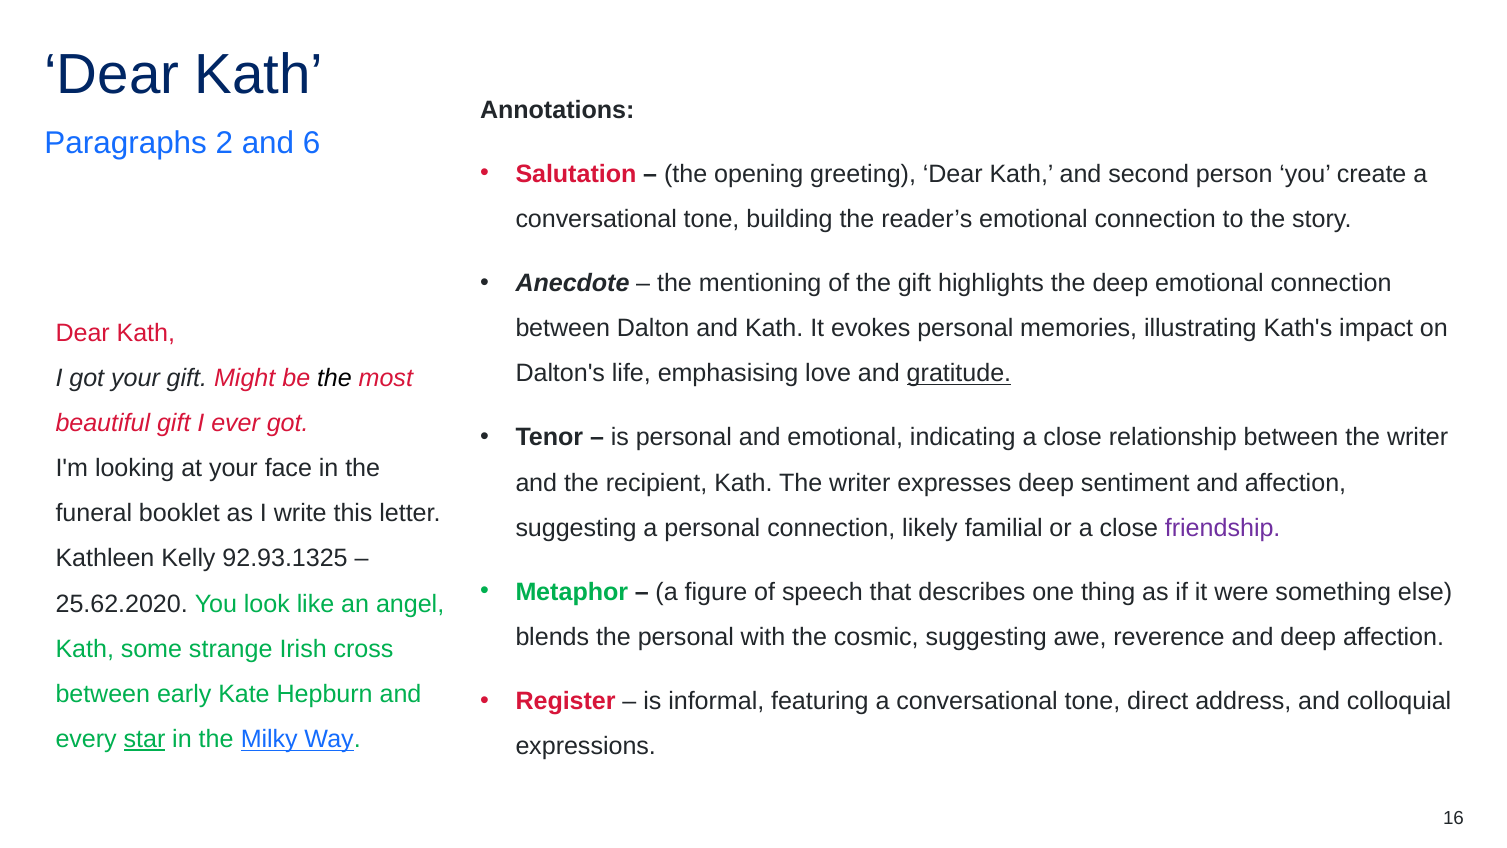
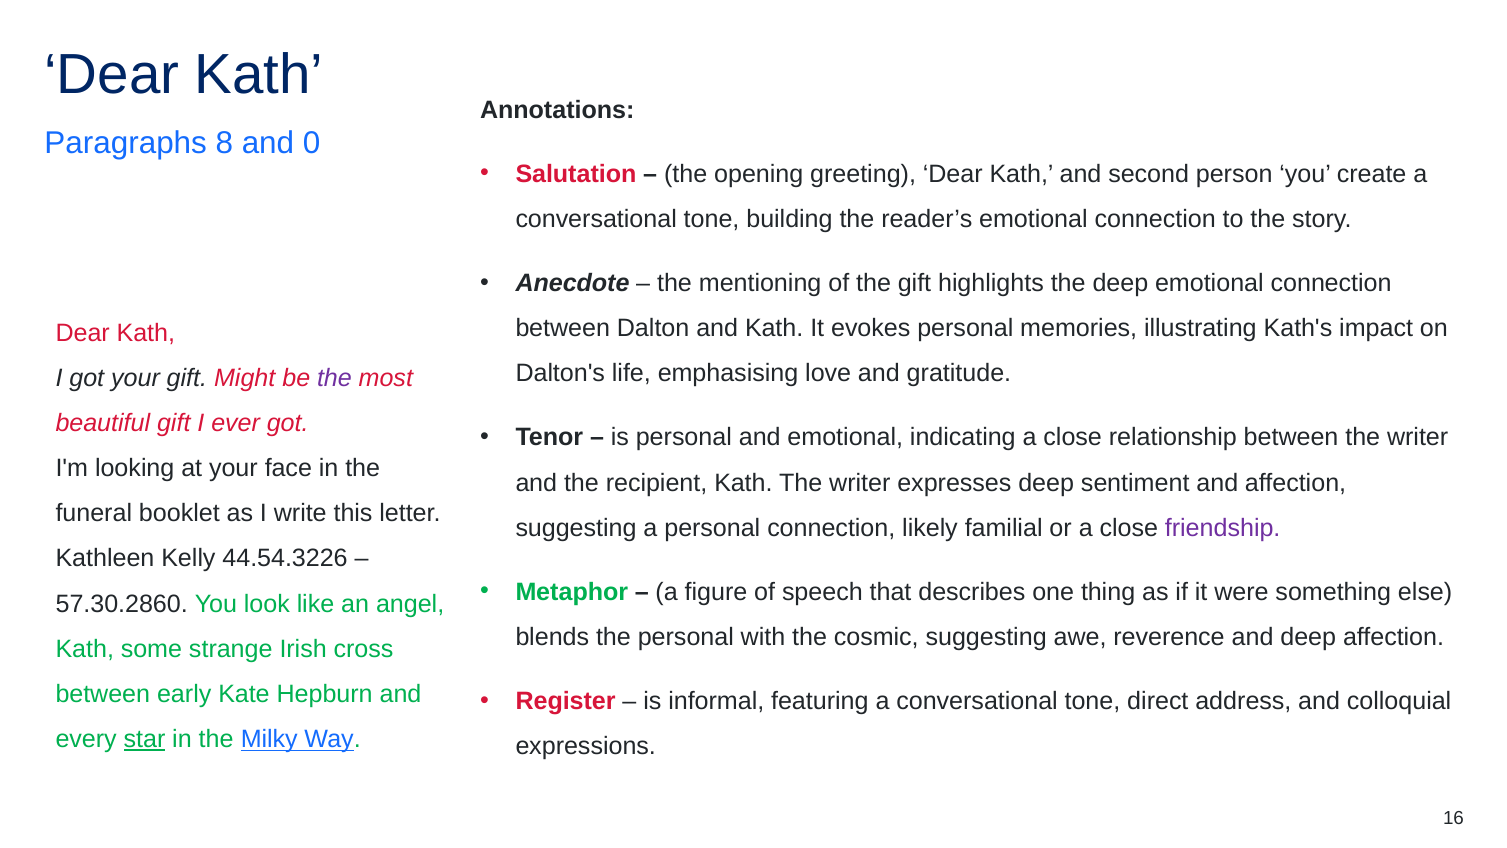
Paragraphs 2: 2 -> 8 (224, 143)
6: 6 -> 0 (312, 143)
gratitude underline: present -> none (959, 374)
the colour: black -> purple (334, 378)
92.93.1325: 92.93.1325 -> 44.54.3226 (285, 558)
25.62.2020: 25.62.2020 -> 57.30.2860 (122, 604)
